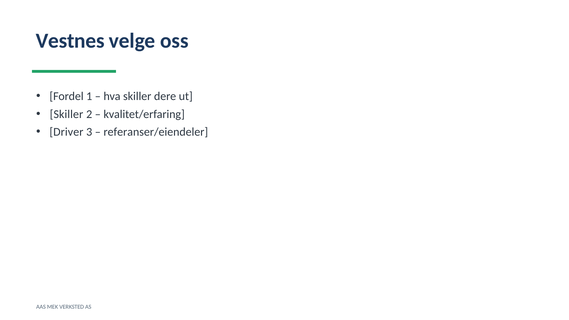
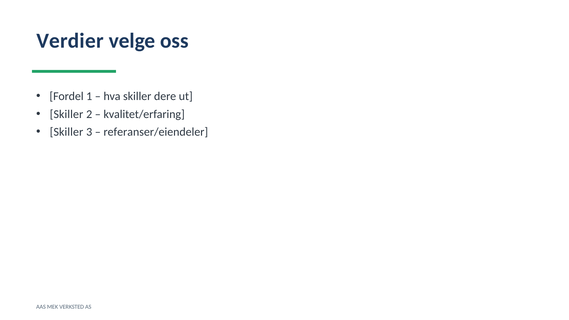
Vestnes: Vestnes -> Verdier (70, 41)
Driver: Driver -> Skiller (66, 132)
